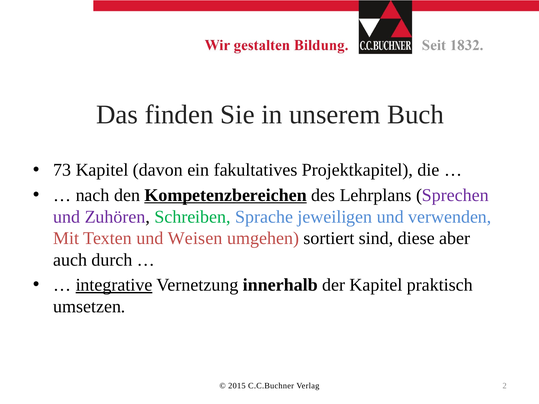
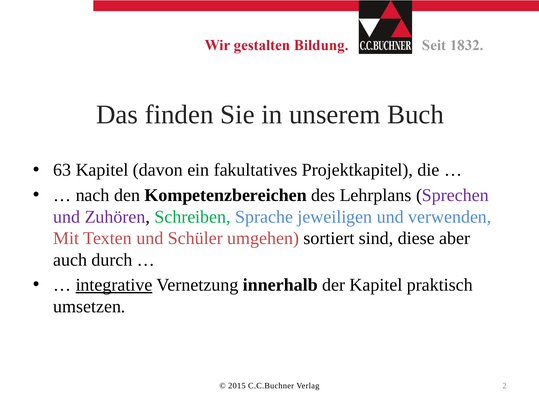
73: 73 -> 63 (62, 170)
Kompetenzbereichen underline: present -> none (226, 195)
Weisen: Weisen -> Schüler (195, 238)
